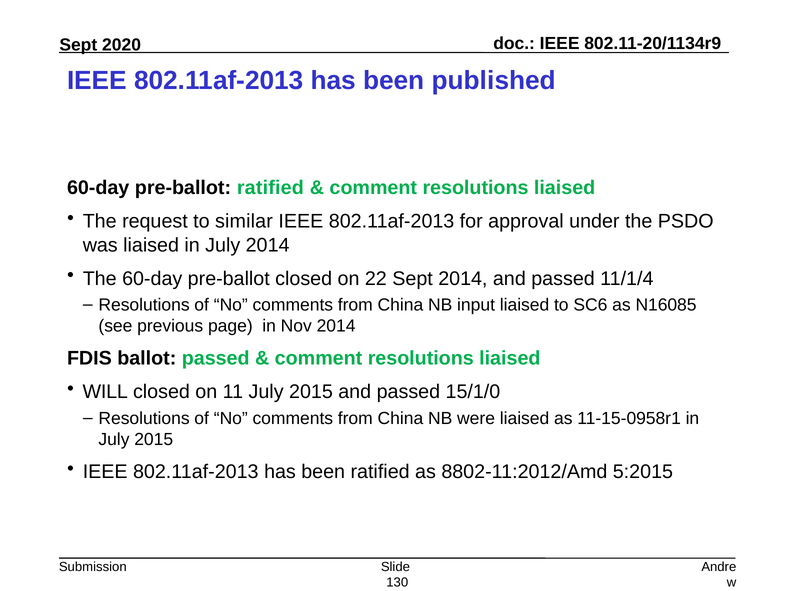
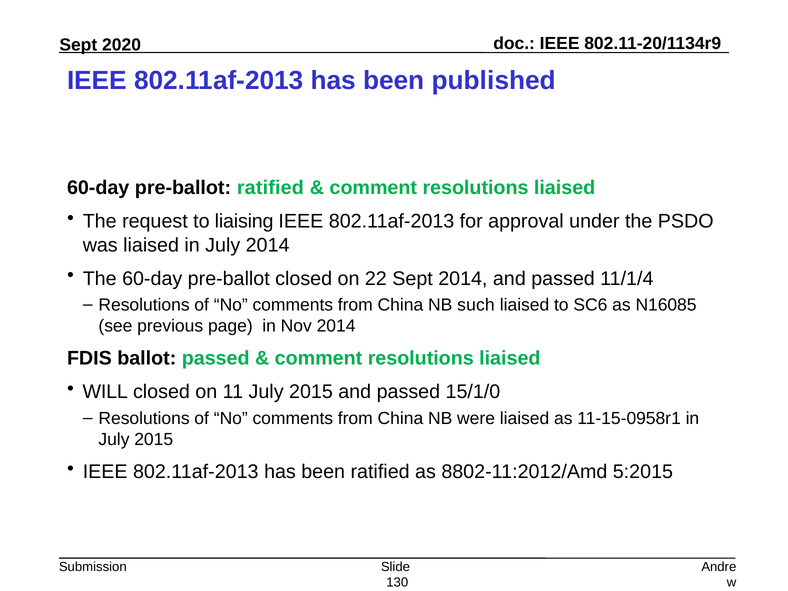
similar: similar -> liaising (244, 221)
input: input -> such (476, 305)
